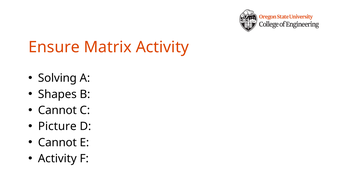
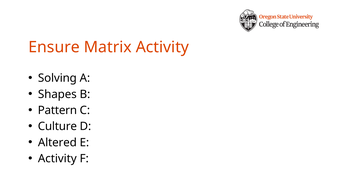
Cannot: Cannot -> Pattern (57, 110)
Picture: Picture -> Culture (57, 126)
Cannot: Cannot -> Altered (57, 142)
